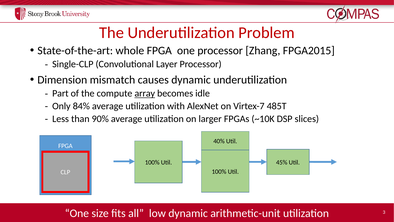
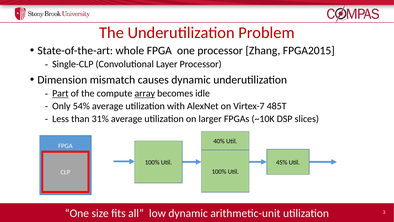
Part underline: none -> present (60, 93)
84%: 84% -> 54% (81, 106)
90%: 90% -> 31% (100, 119)
